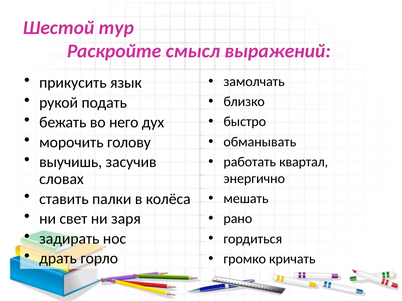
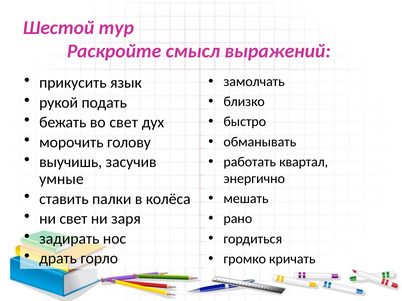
во него: него -> свет (124, 123)
словах: словах -> умные (61, 179)
